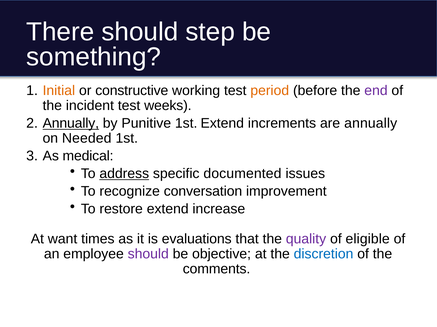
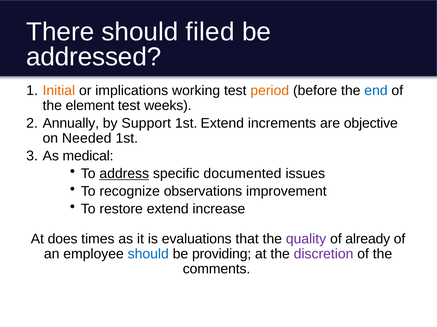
step: step -> filed (210, 32)
something: something -> addressed (94, 57)
constructive: constructive -> implications (132, 91)
end colour: purple -> blue (376, 91)
incident: incident -> element (90, 106)
Annually underline: present -> none (71, 124)
Punitive: Punitive -> Support (146, 124)
are annually: annually -> objective (371, 124)
conversation: conversation -> observations (203, 192)
want: want -> does (63, 240)
eligible: eligible -> already (368, 240)
should colour: purple -> blue (148, 255)
objective: objective -> providing (222, 255)
discretion colour: blue -> purple (324, 255)
